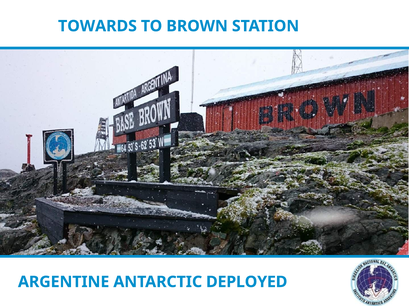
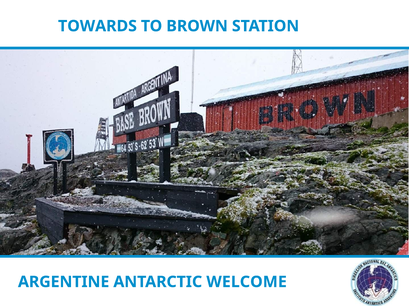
DEPLOYED: DEPLOYED -> WELCOME (247, 283)
